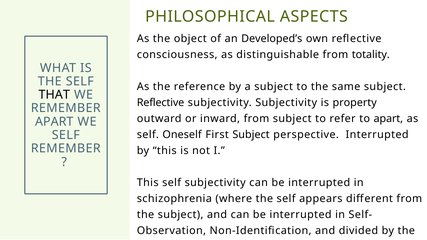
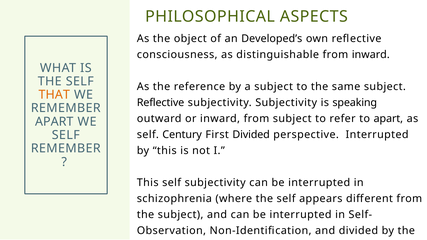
from totality: totality -> inward (371, 55)
THAT colour: black -> orange (54, 95)
property: property -> speaking (355, 103)
Oneself: Oneself -> Century (182, 135)
First Subject: Subject -> Divided (251, 135)
